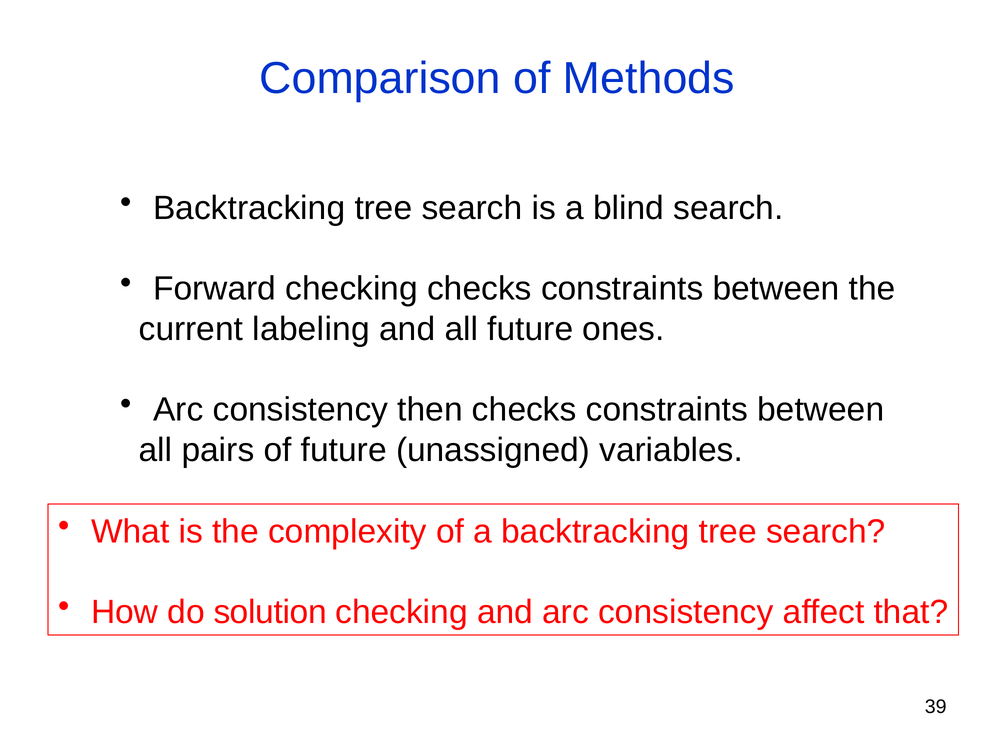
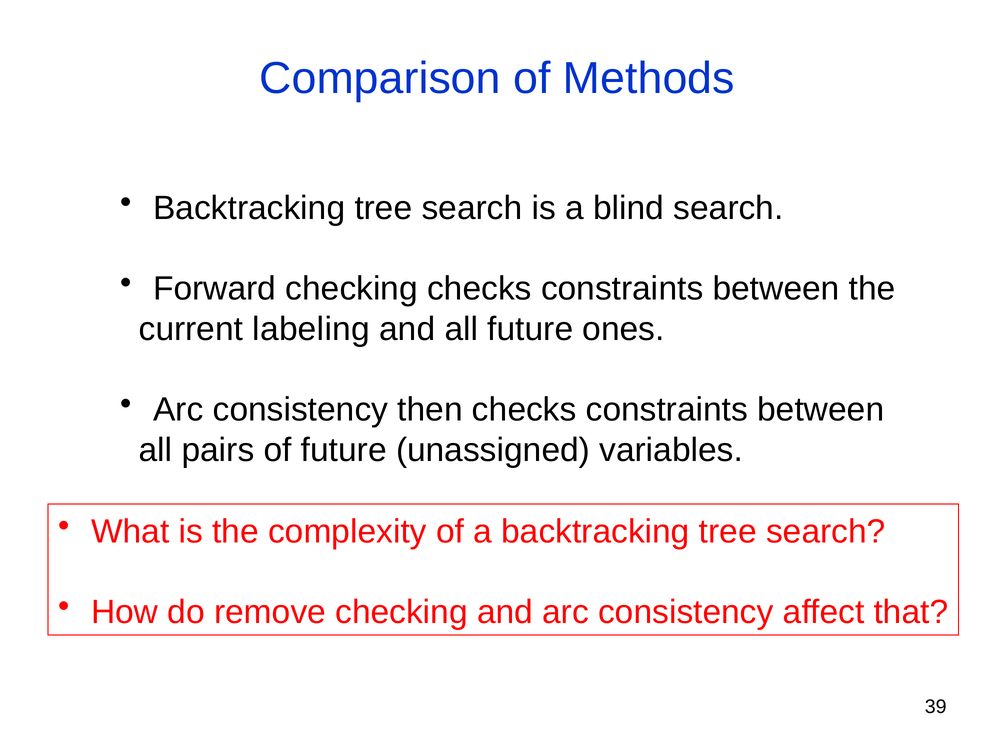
solution: solution -> remove (270, 611)
